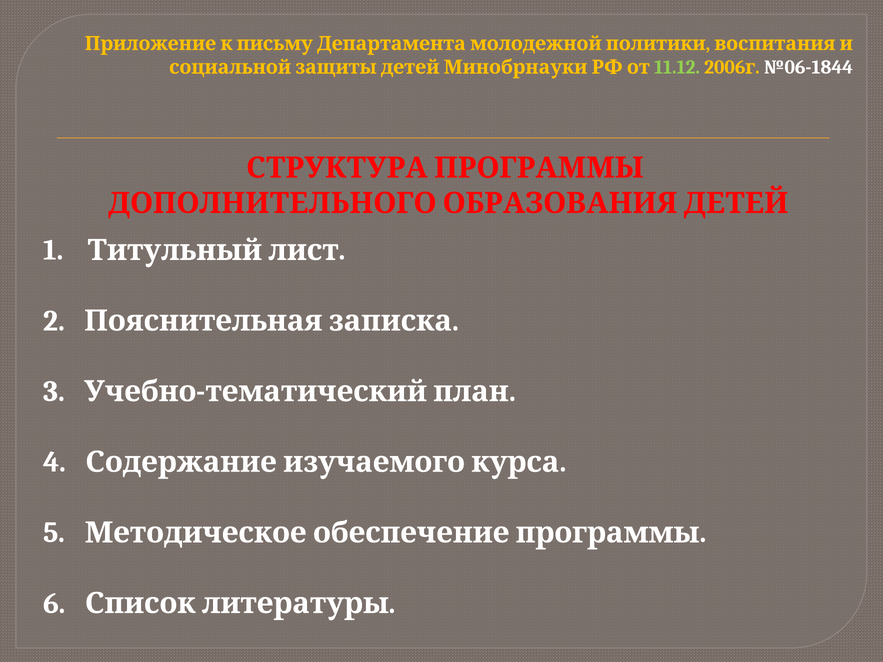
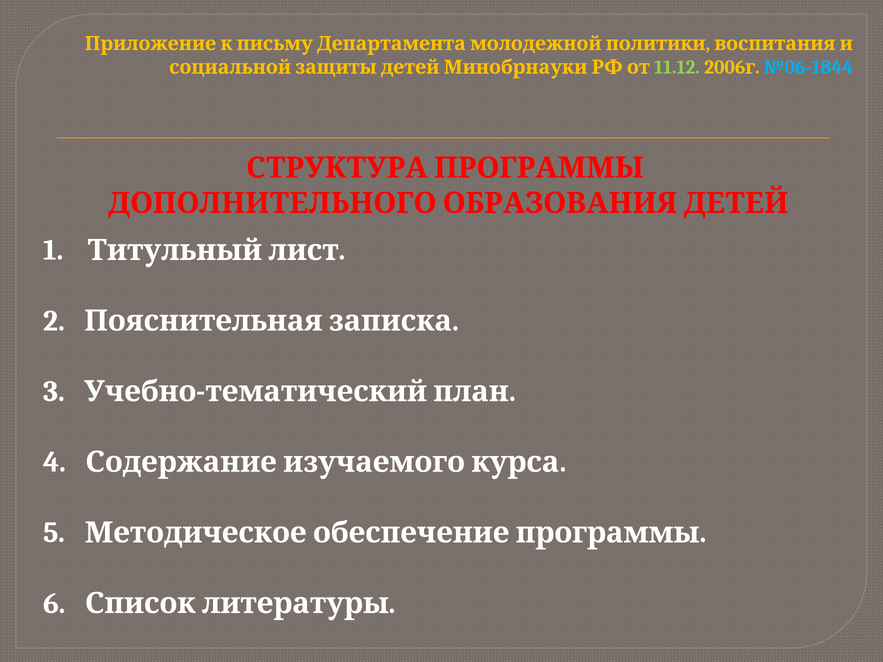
№06-1844 colour: white -> light blue (809, 67)
